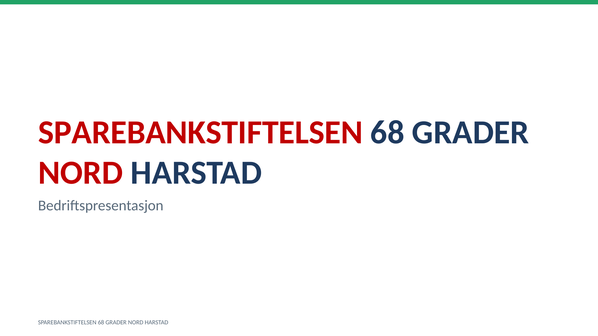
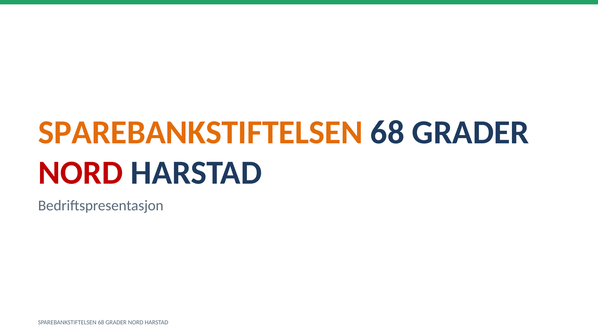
SPAREBANKSTIFTELSEN colour: red -> orange (200, 133)
